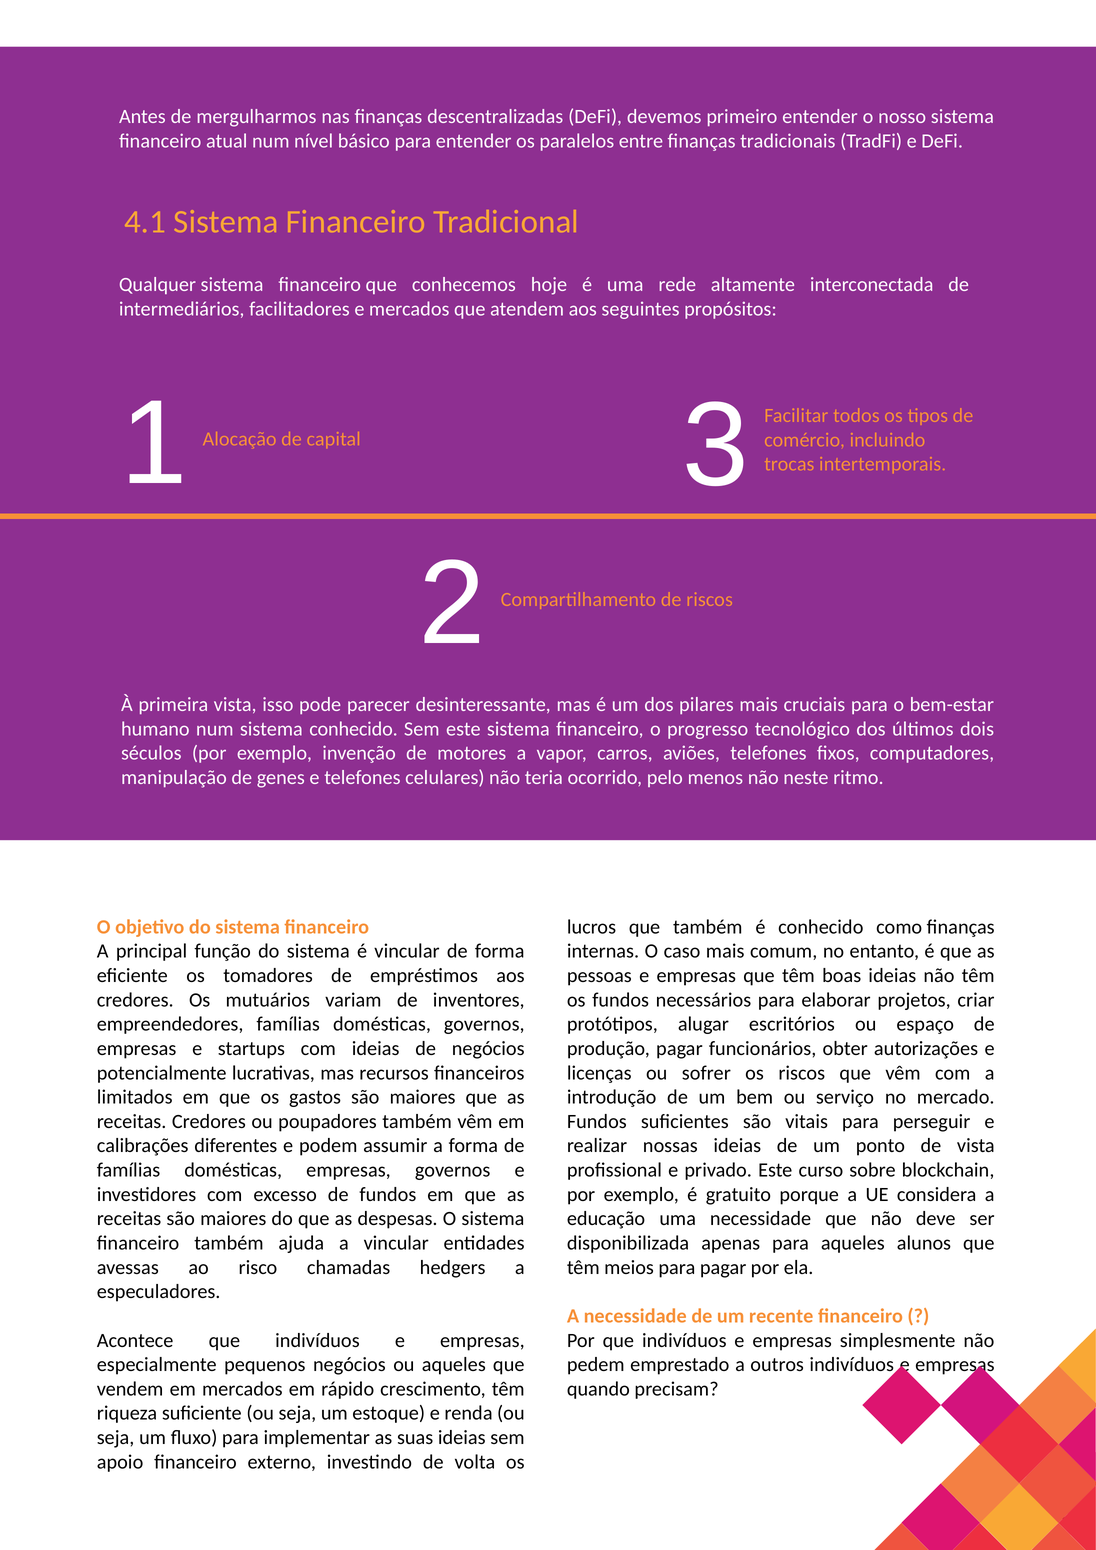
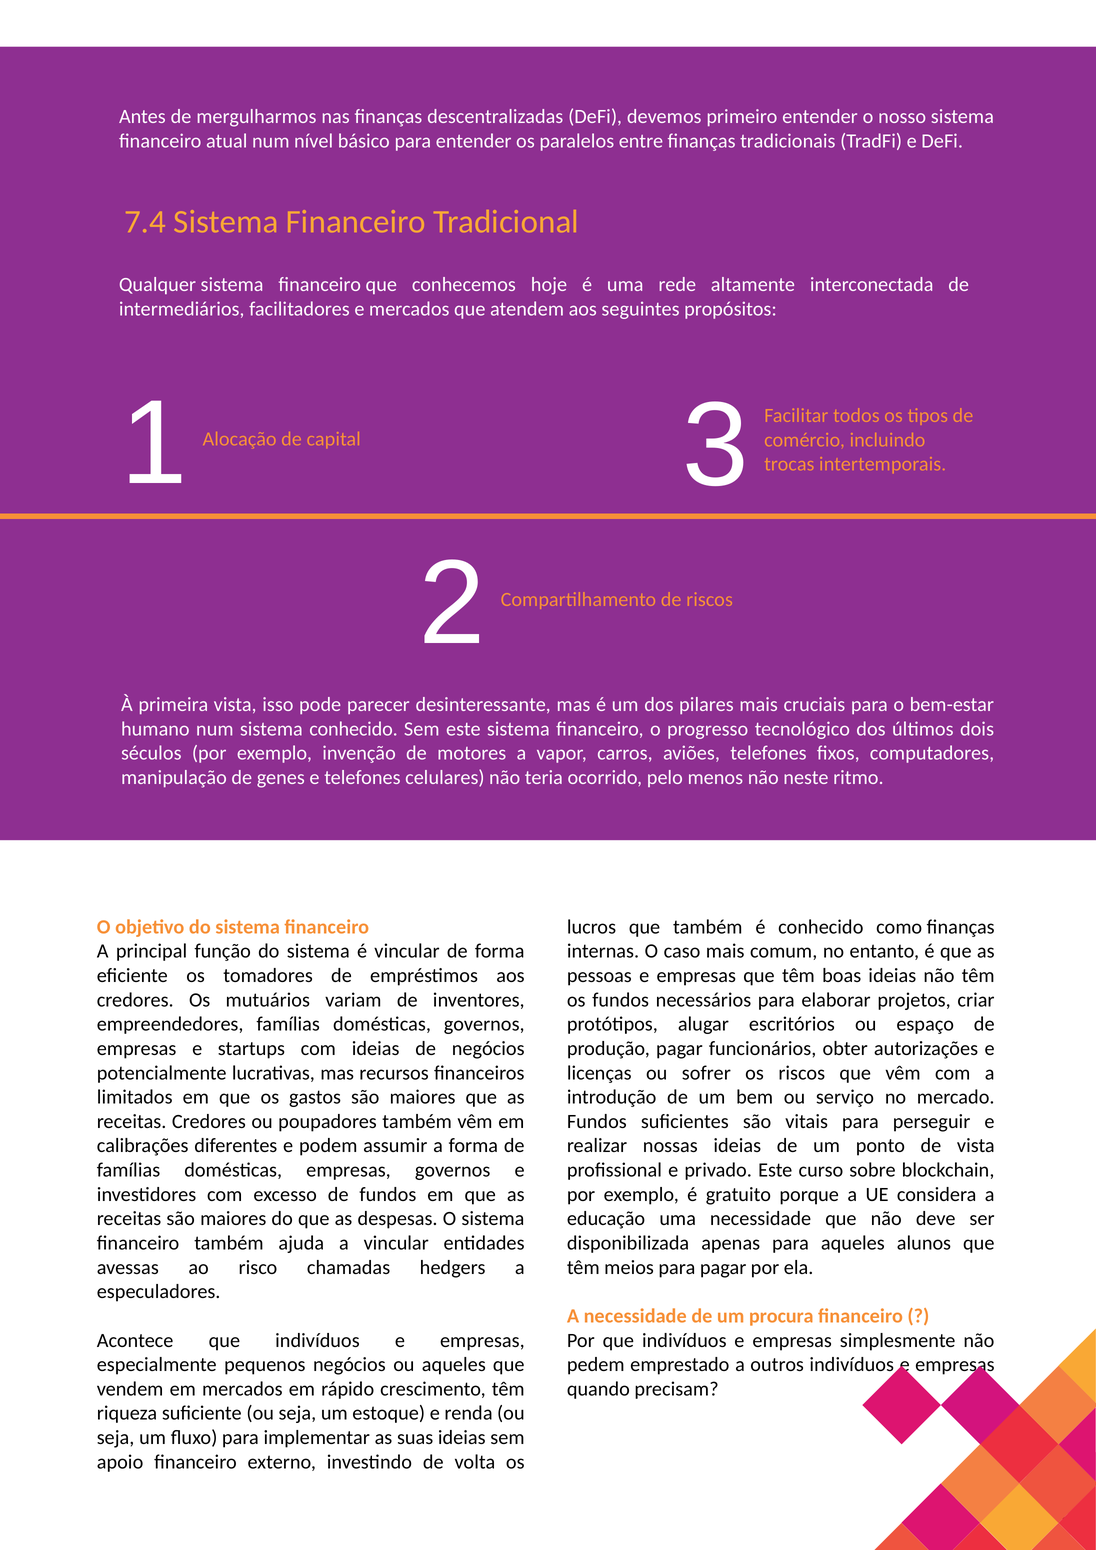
4.1: 4.1 -> 7.4 (145, 222)
recente: recente -> procura (781, 1316)
